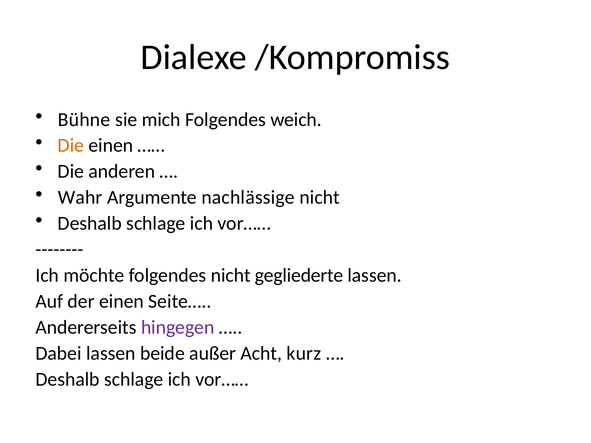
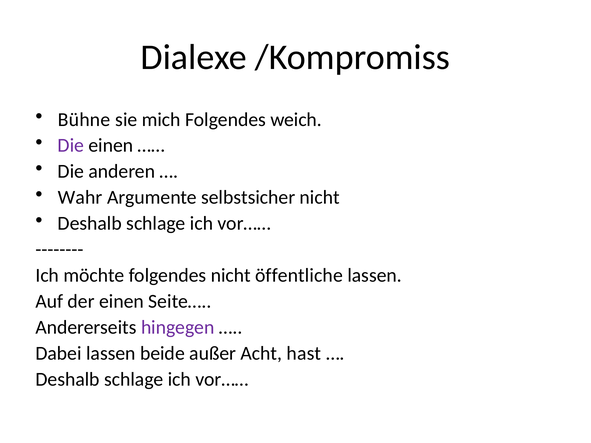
Die colour: orange -> purple (71, 146)
nachlässige: nachlässige -> selbstsicher (248, 198)
gegliederte: gegliederte -> öffentliche (299, 276)
kurz: kurz -> hast (304, 353)
